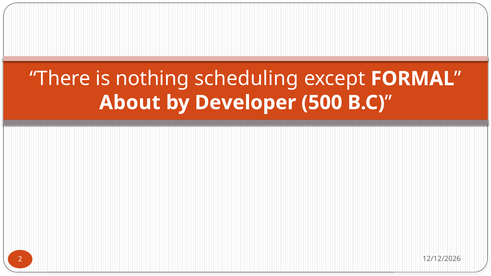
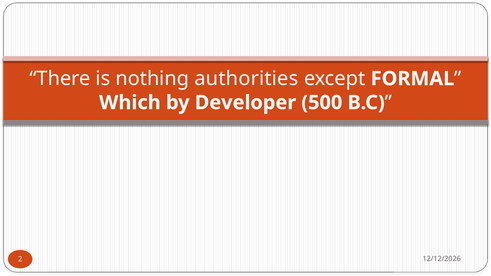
scheduling: scheduling -> authorities (246, 79)
About: About -> Which (130, 103)
